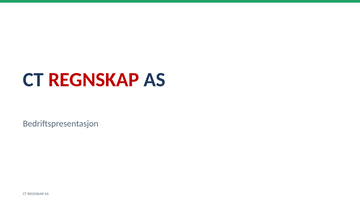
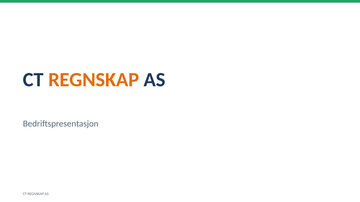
REGNSKAP colour: red -> orange (94, 80)
